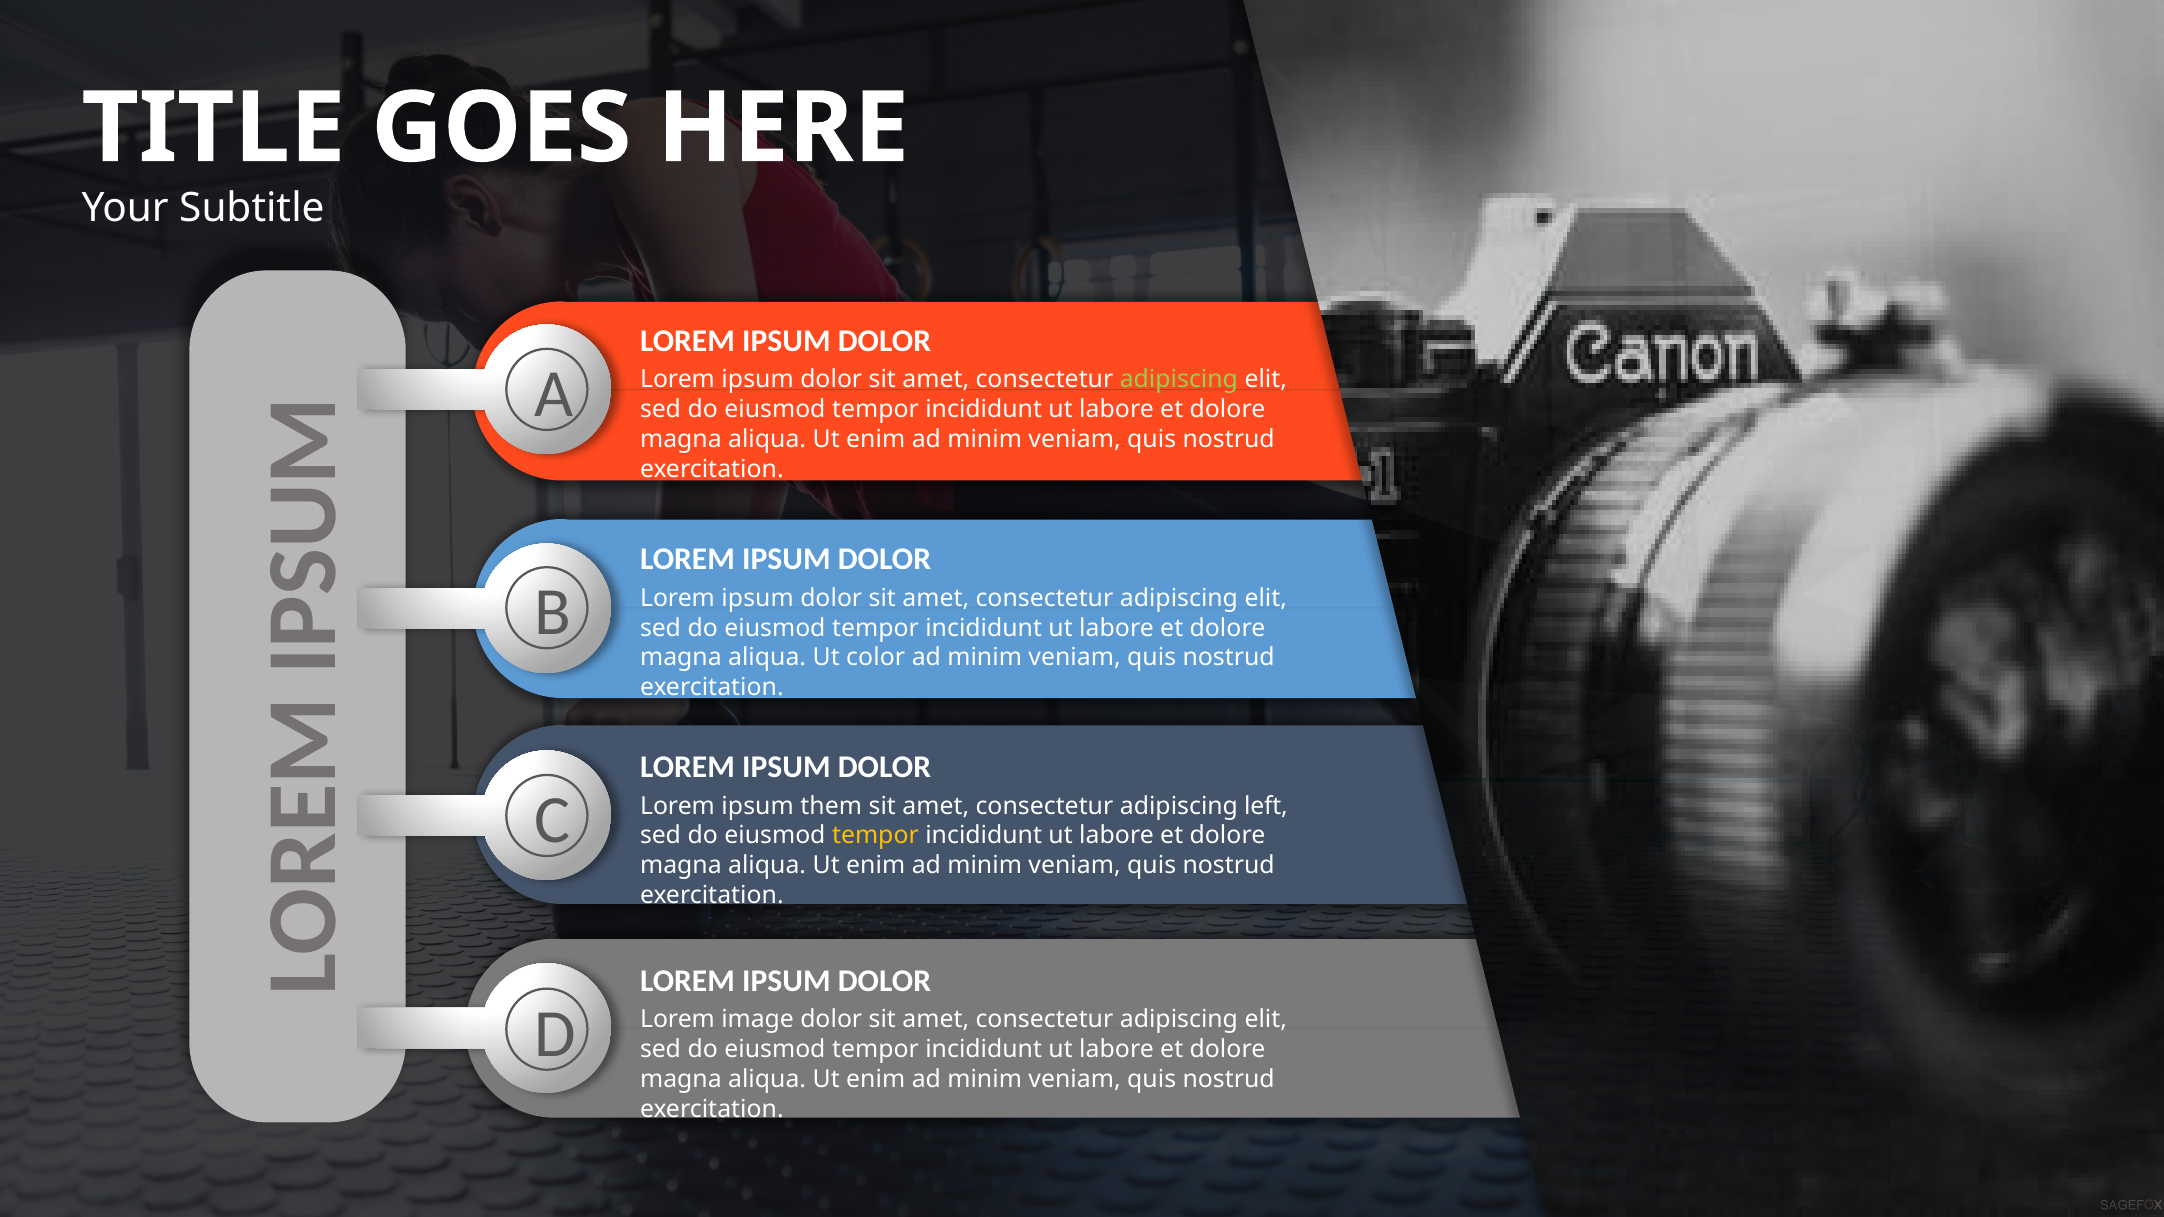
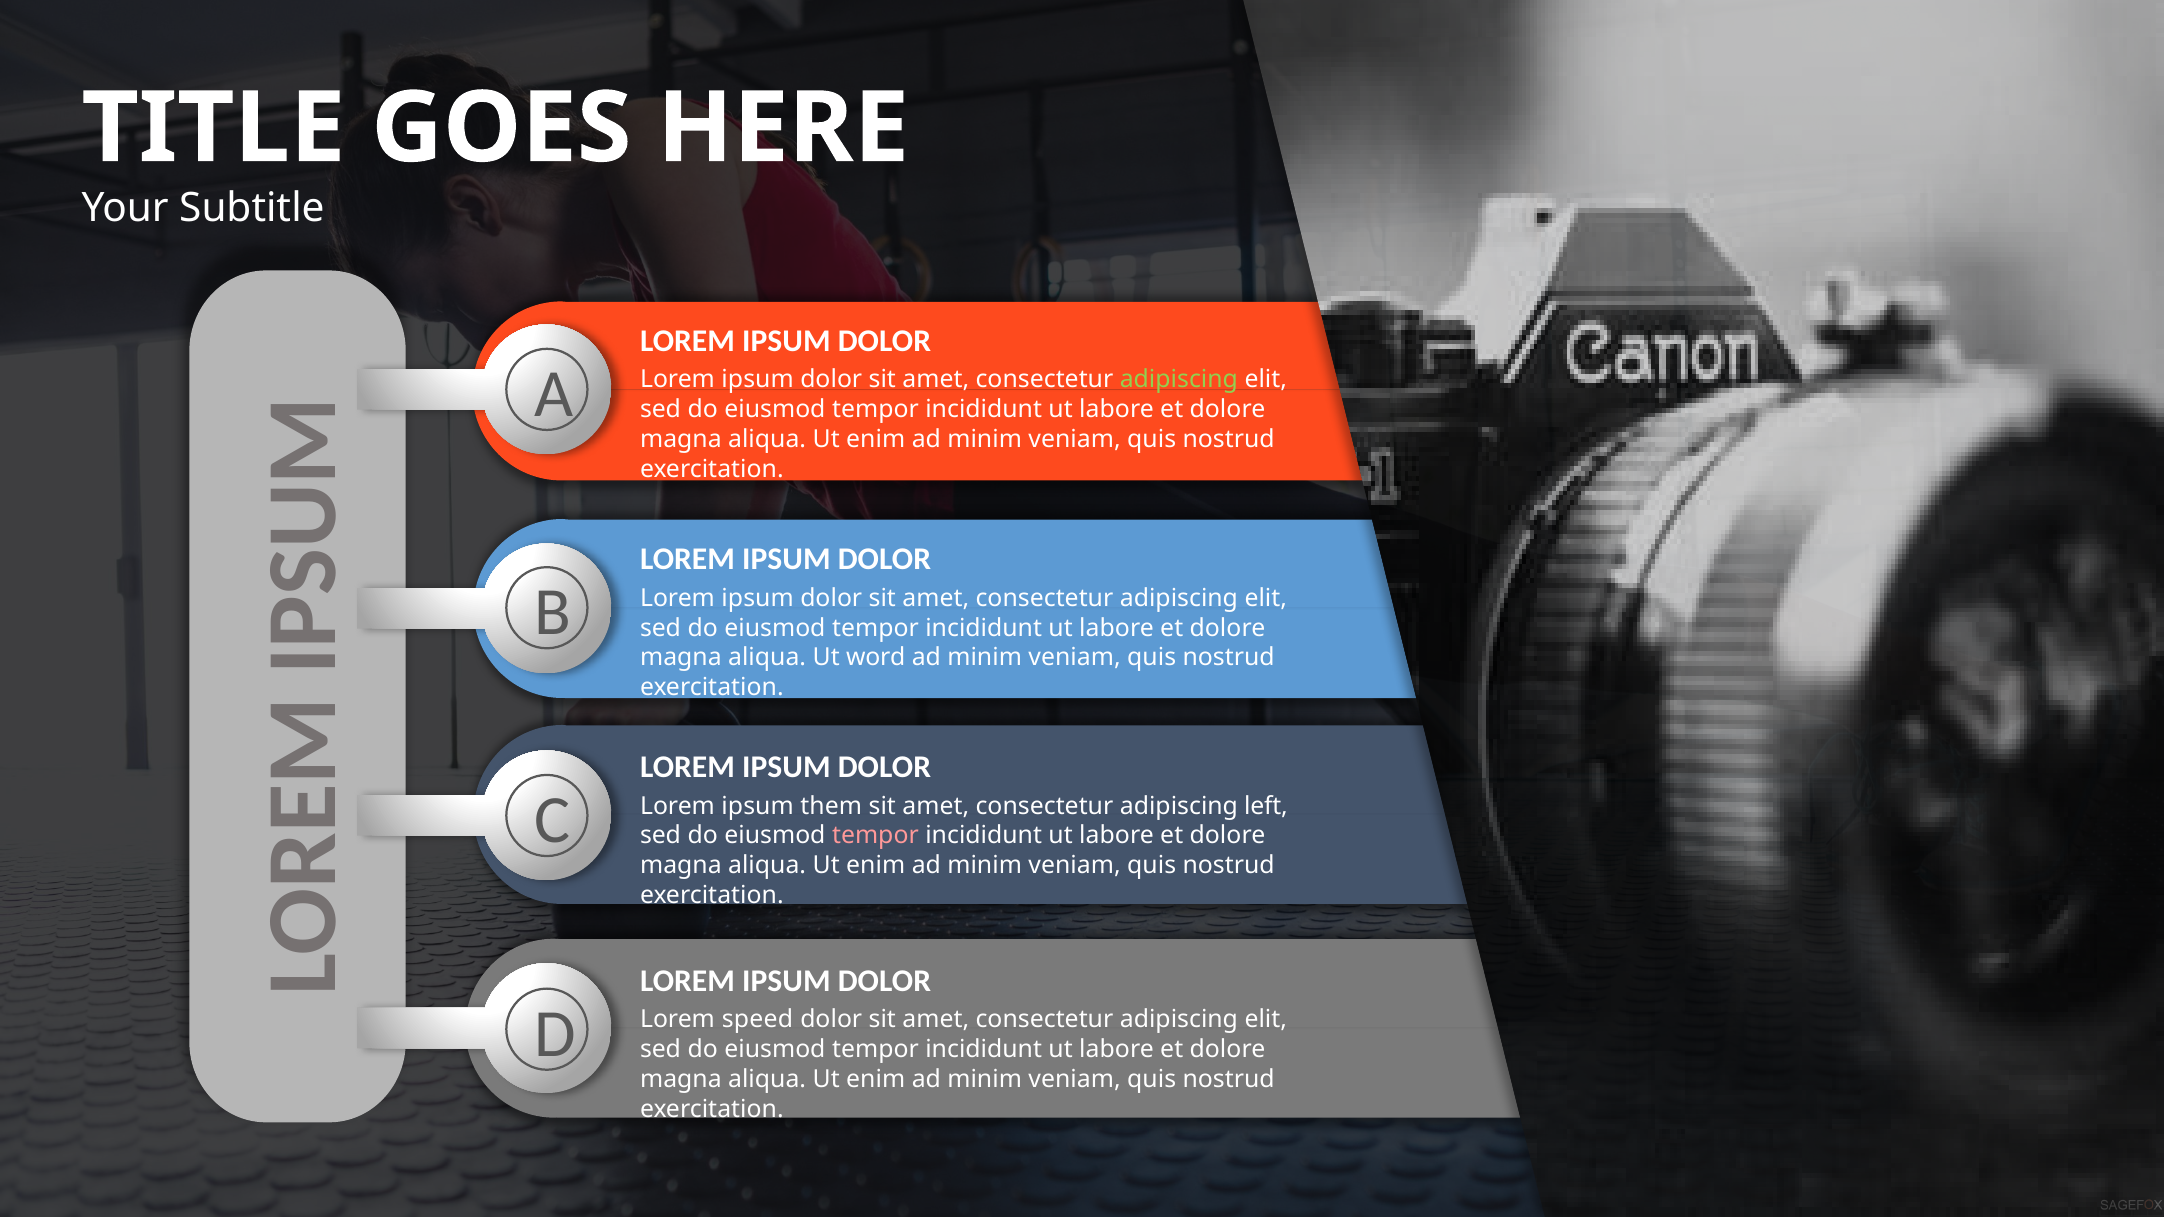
color: color -> word (876, 658)
tempor colour: yellow -> pink (875, 836)
image: image -> speed (757, 1020)
